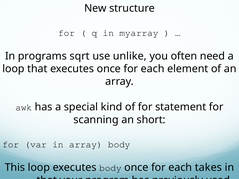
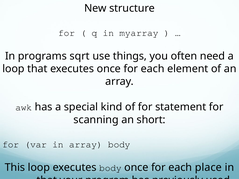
unlike: unlike -> things (130, 56)
takes: takes -> place (208, 168)
